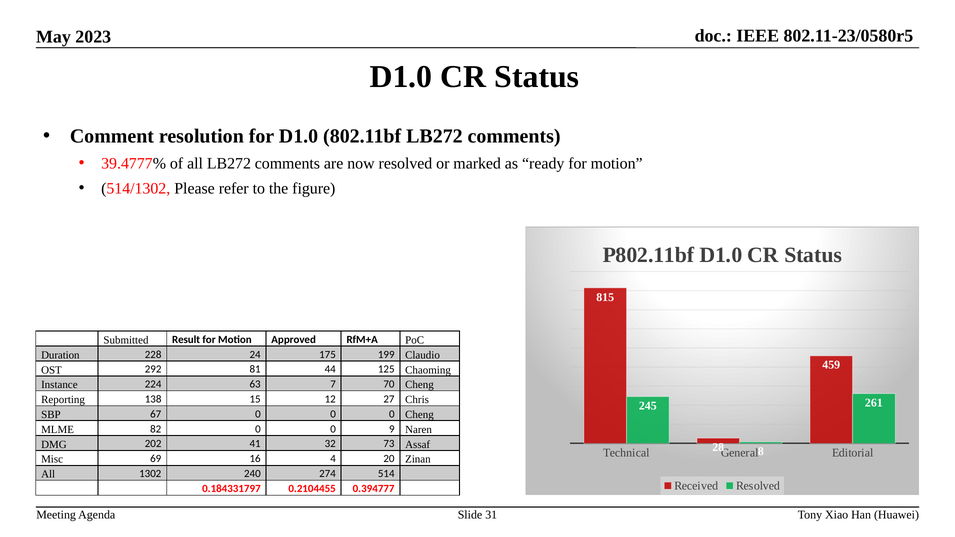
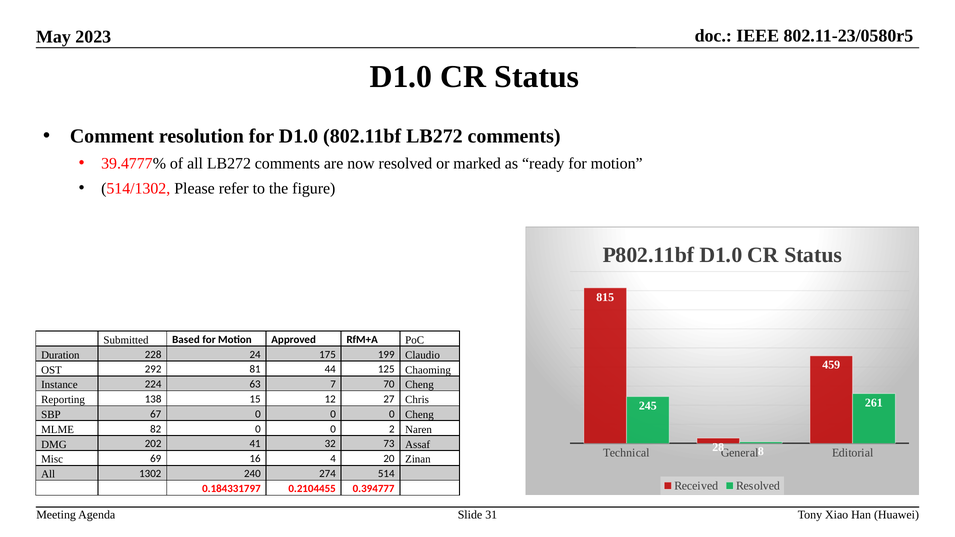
Result: Result -> Based (186, 340)
9: 9 -> 2 (392, 429)
